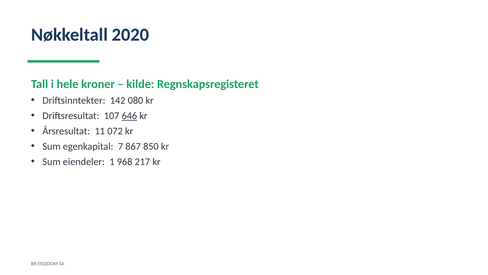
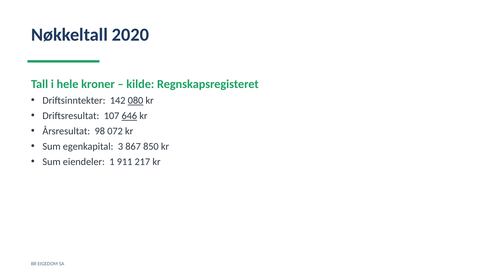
080 underline: none -> present (135, 100)
11: 11 -> 98 (100, 131)
7: 7 -> 3 (121, 146)
968: 968 -> 911 (125, 161)
